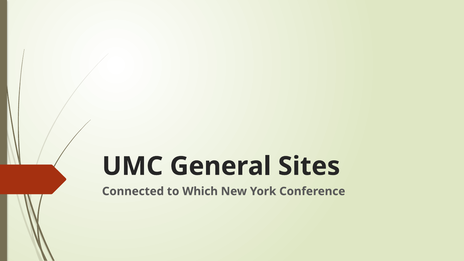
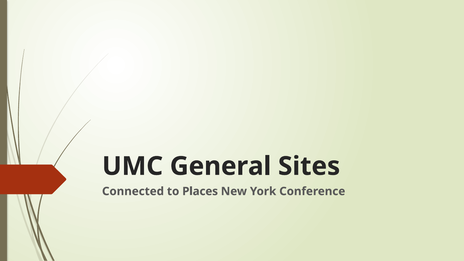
Which: Which -> Places (200, 191)
